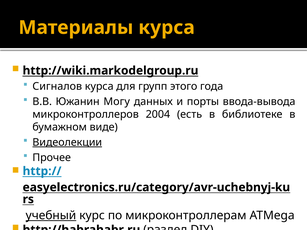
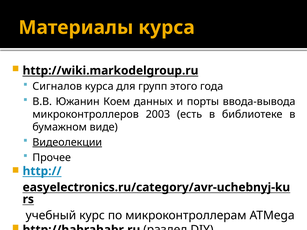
Могу: Могу -> Коем (117, 102)
2004: 2004 -> 2003 (158, 115)
учебный underline: present -> none (51, 216)
